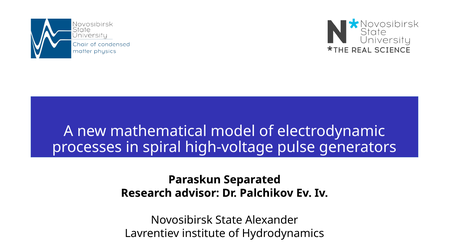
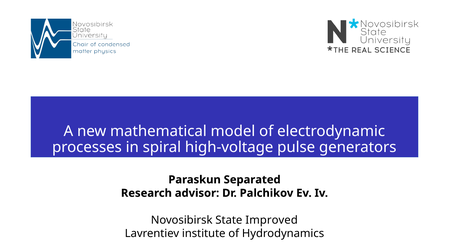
Alexander: Alexander -> Improved (272, 220)
